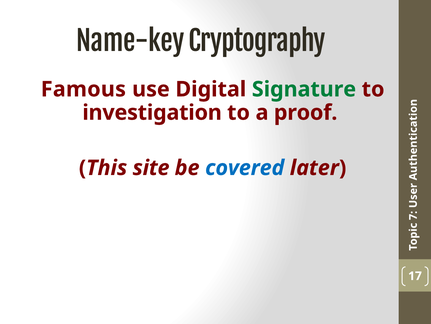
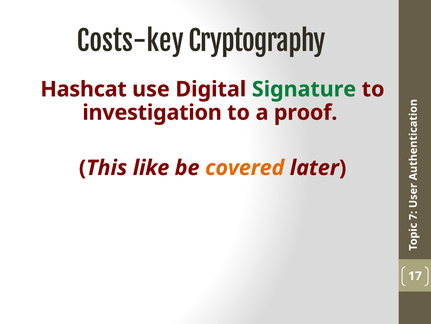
Name-key: Name-key -> Costs-key (130, 42)
Famous: Famous -> Hashcat (84, 89)
site: site -> like (151, 168)
covered colour: blue -> orange (245, 168)
